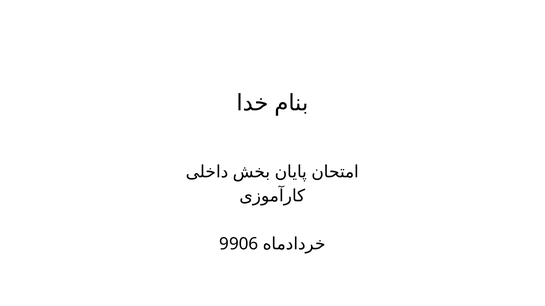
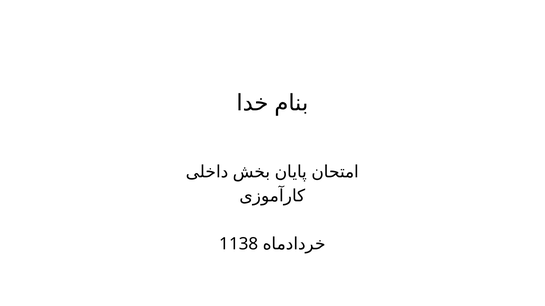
9906: 9906 -> 1138 (239, 244)
